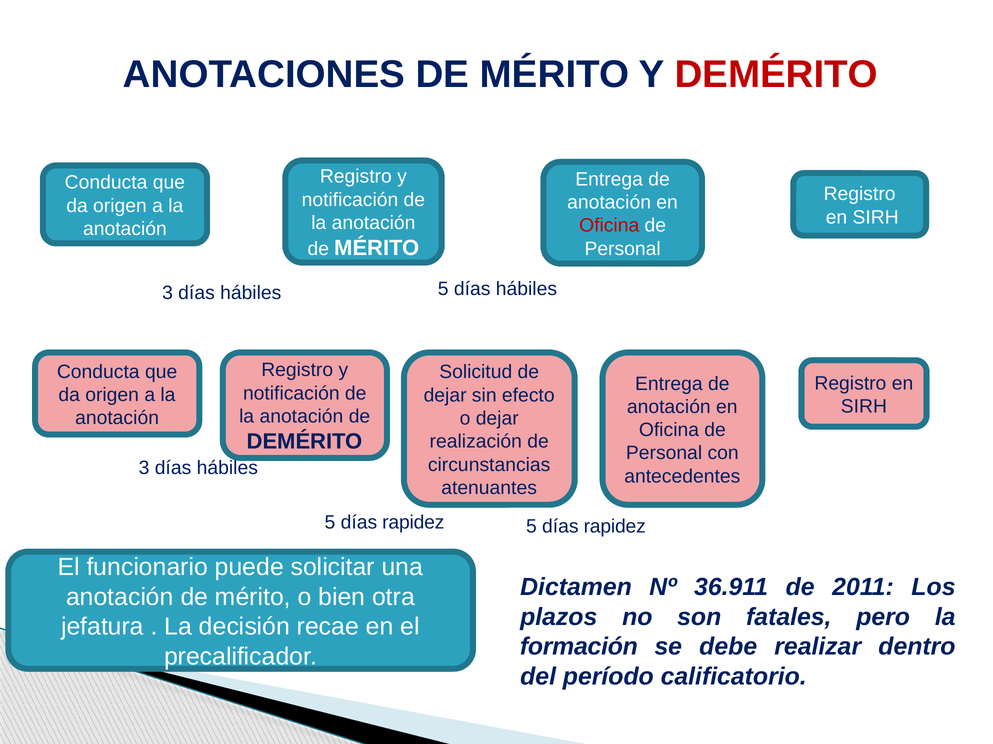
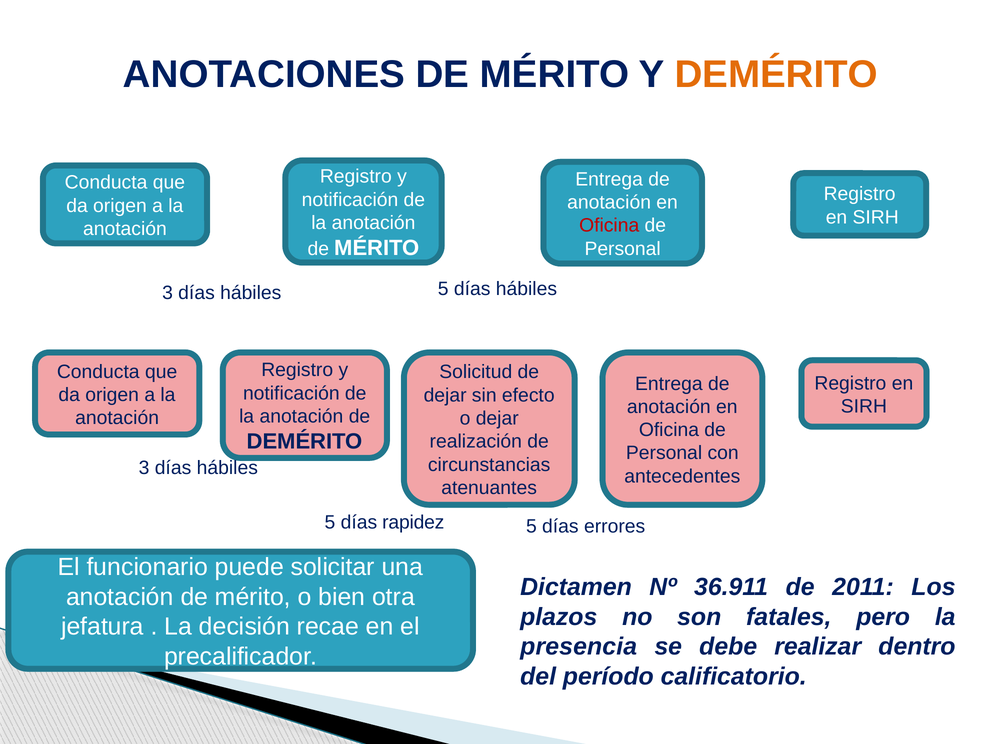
DEMÉRITO colour: red -> orange (776, 75)
rapidez: rapidez -> errores (615, 527)
formación: formación -> presencia (579, 647)
